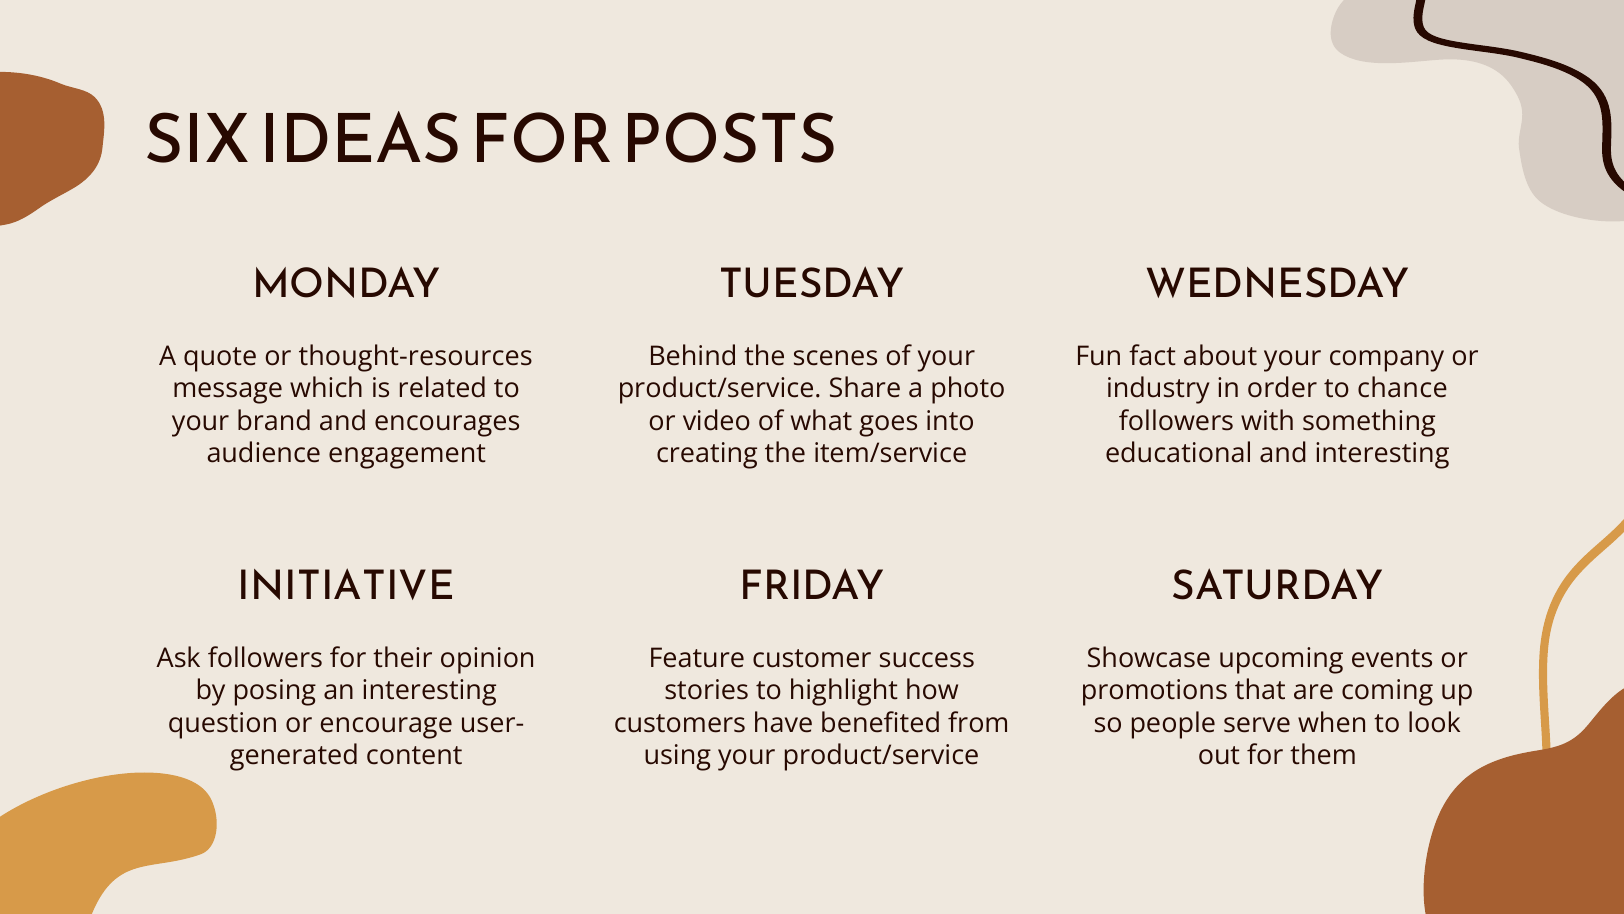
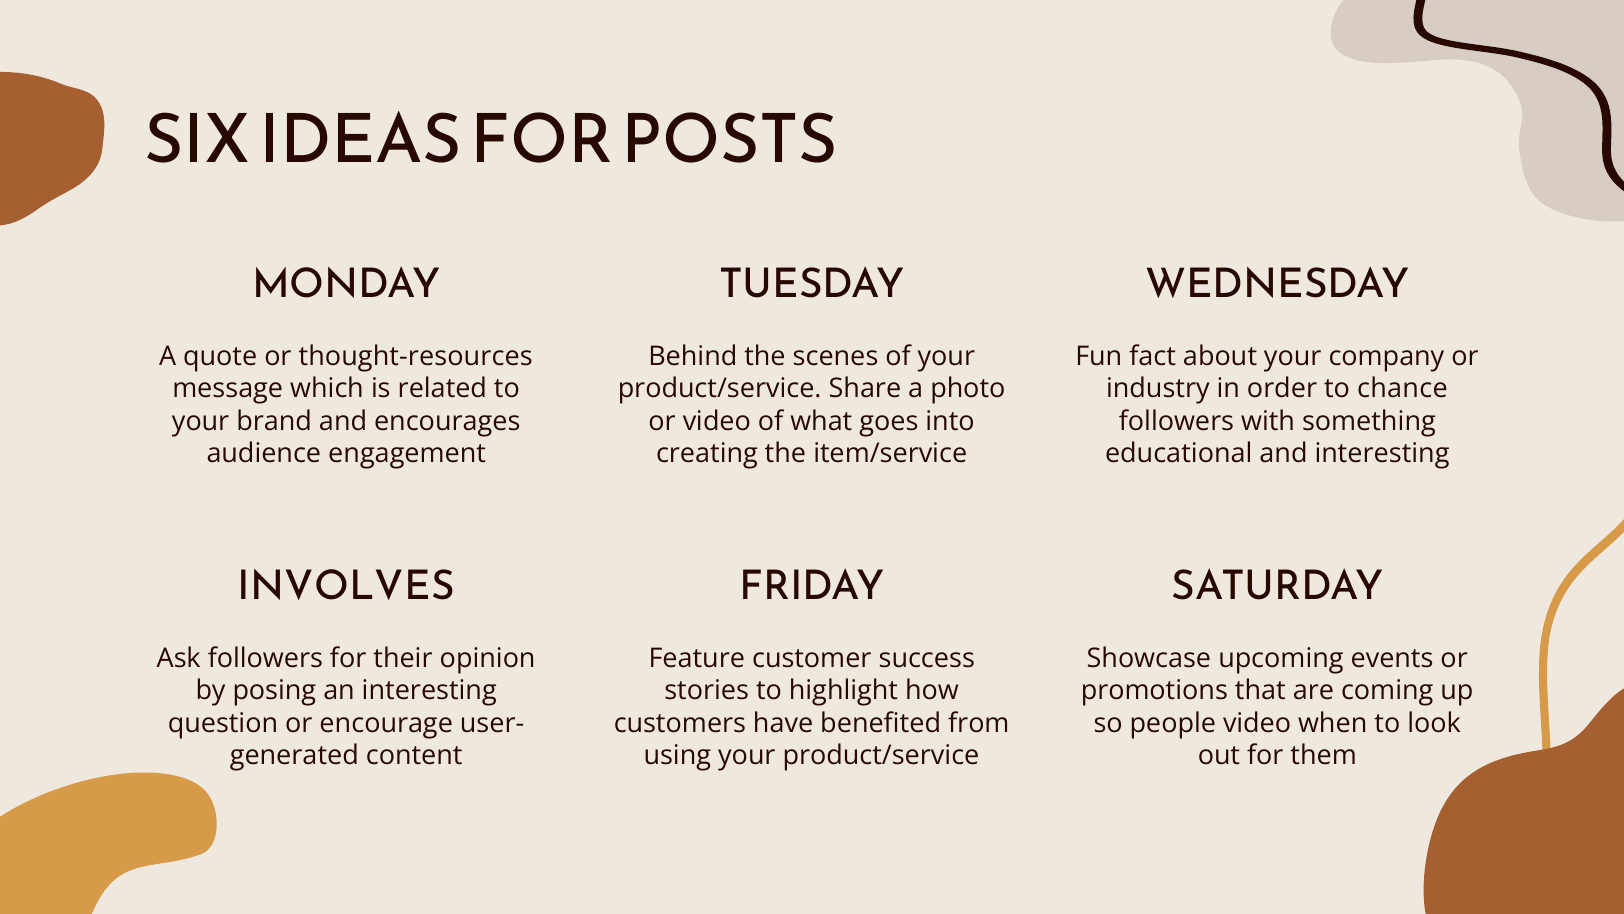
INITIATIVE: INITIATIVE -> INVOLVES (346, 586)
people serve: serve -> video (1257, 723)
